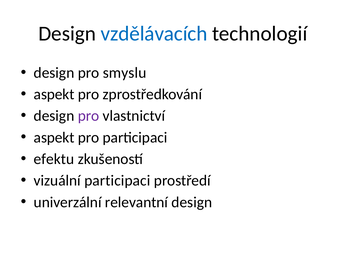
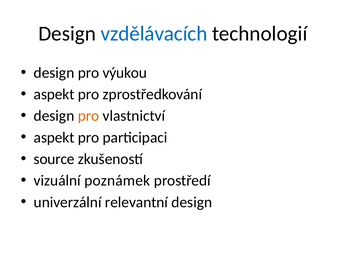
smyslu: smyslu -> výukou (125, 73)
pro colour: purple -> orange (89, 116)
efektu: efektu -> source (54, 159)
vizuální participaci: participaci -> poznámek (117, 180)
